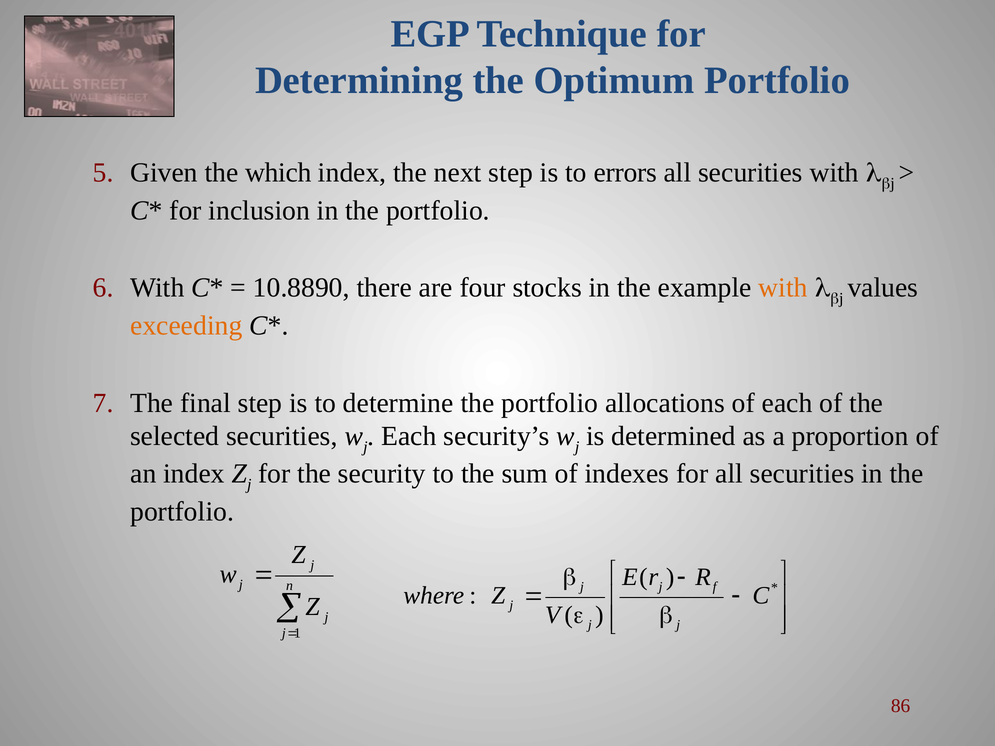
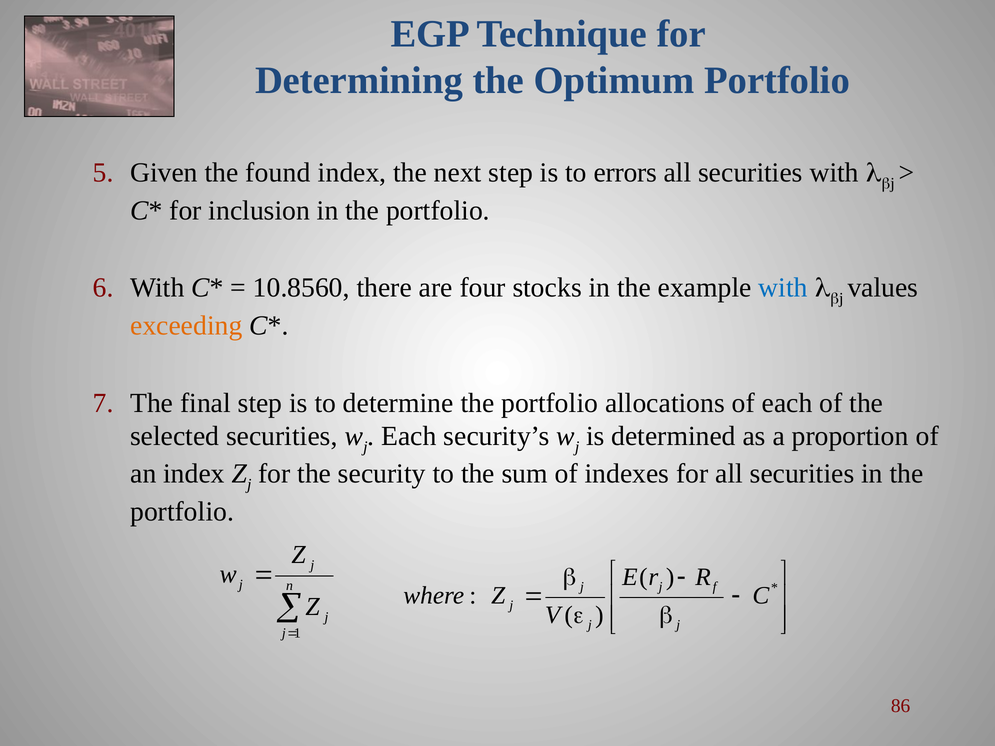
which: which -> found (278, 173)
10.8890: 10.8890 -> 10.8560 (301, 288)
with colour: orange -> blue (783, 288)
